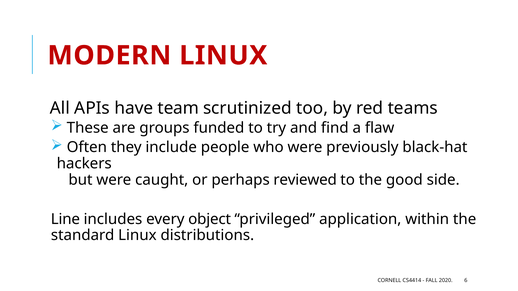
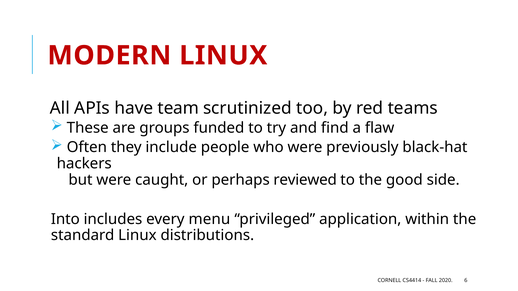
Line: Line -> Into (65, 219)
object: object -> menu (209, 219)
